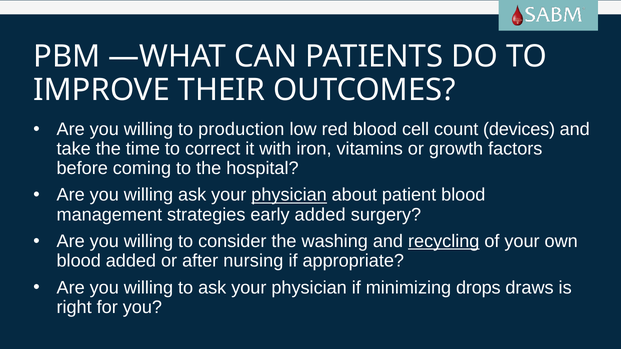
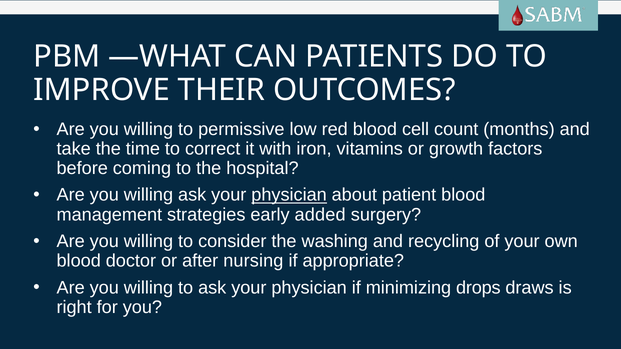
production: production -> permissive (241, 129)
devices: devices -> months (519, 129)
recycling underline: present -> none (444, 241)
blood added: added -> doctor (131, 261)
